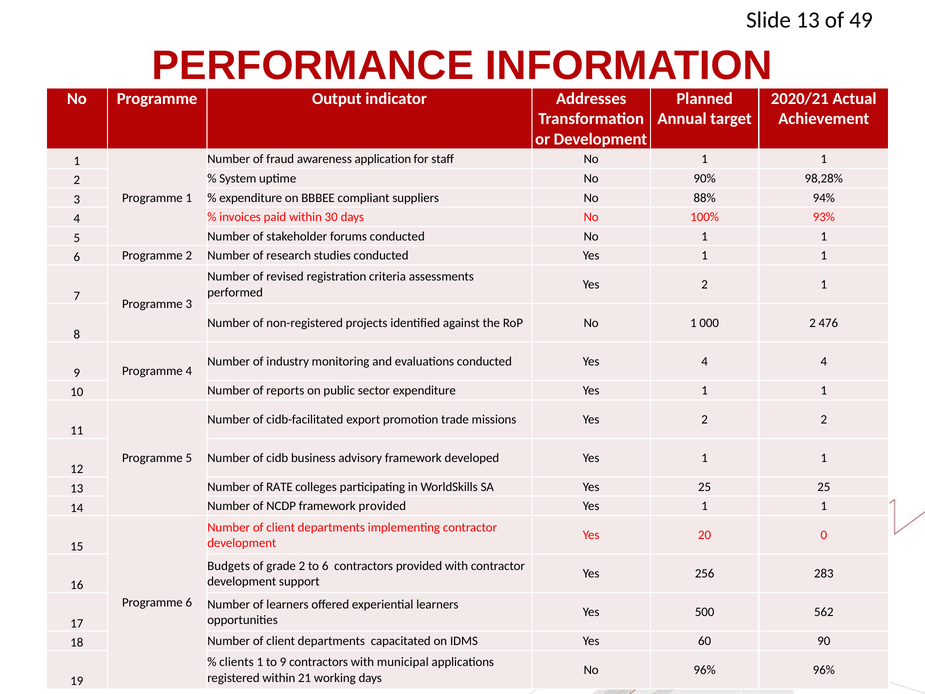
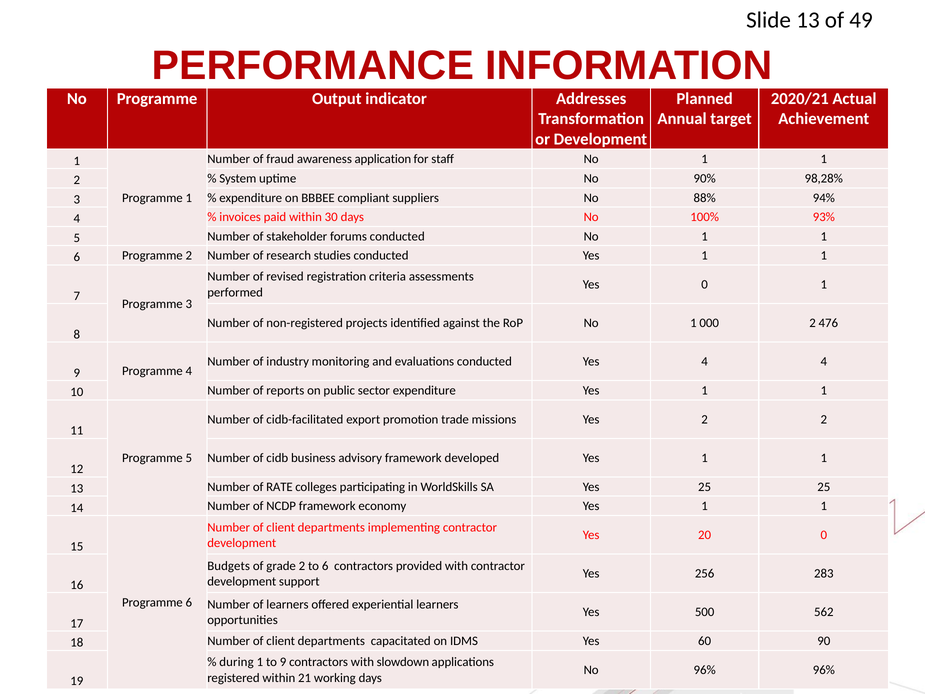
2: 2 -> 0 (705, 284)
framework provided: provided -> economy (382, 506)
clients: clients -> during (236, 662)
municipal: municipal -> slowdown (403, 662)
